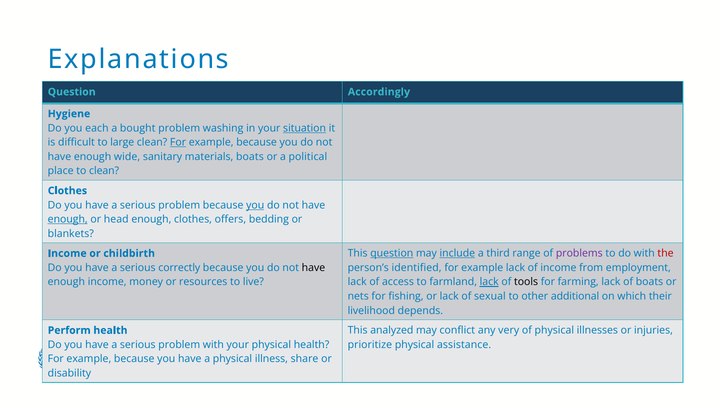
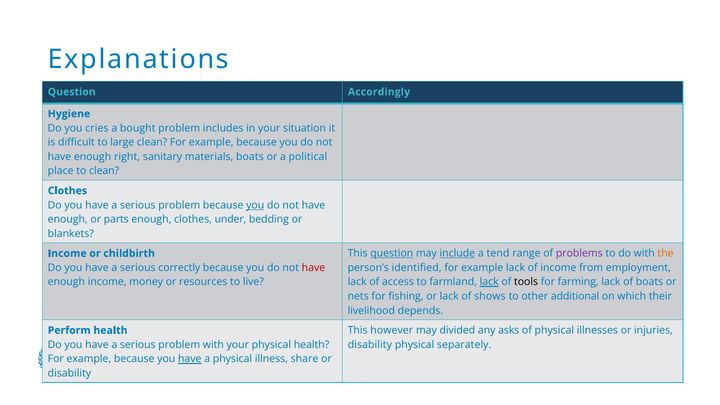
each: each -> cries (97, 128)
washing: washing -> includes (223, 128)
situation underline: present -> none (305, 128)
For underline: present -> none (178, 142)
wide: wide -> right (127, 157)
enough underline: present -> none (68, 219)
head: head -> parts (116, 219)
offers: offers -> under (230, 219)
third: third -> tend (498, 253)
the colour: red -> orange (666, 253)
have colour: black -> red (313, 268)
sexual: sexual -> shows (490, 296)
analyzed: analyzed -> however (392, 330)
conflict: conflict -> divided (457, 330)
very: very -> asks (509, 330)
prioritize: prioritize -> disability (370, 345)
assistance: assistance -> separately (464, 345)
have underline: none -> present (190, 359)
